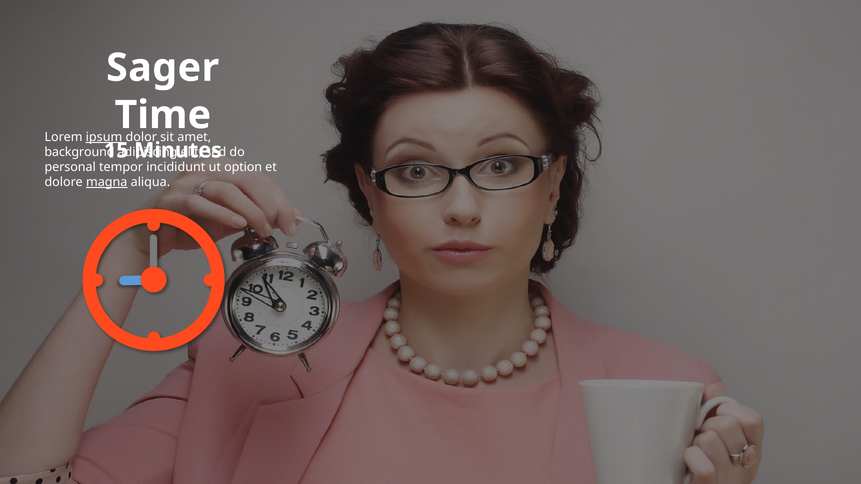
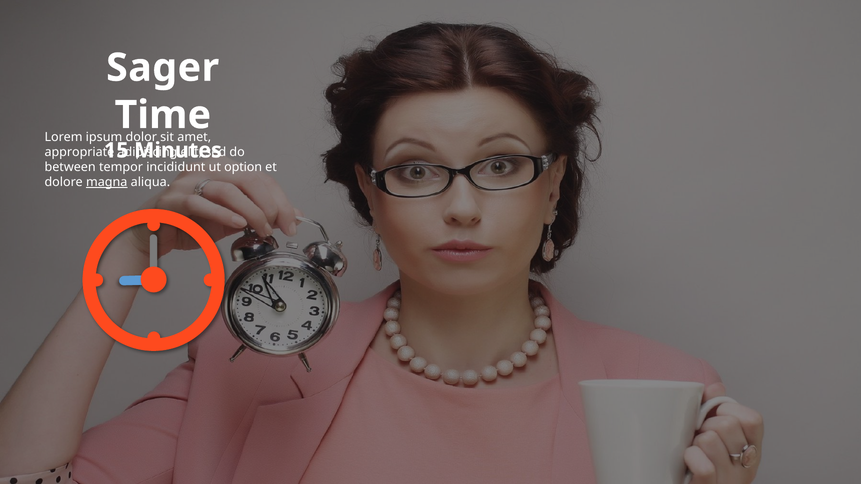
ipsum underline: present -> none (104, 137)
background: background -> appropriate (79, 152)
personal: personal -> between (70, 167)
